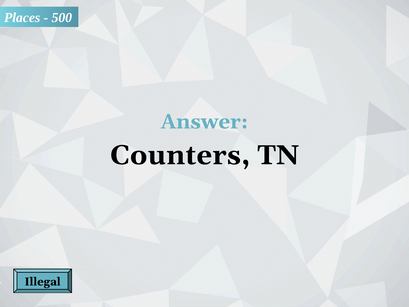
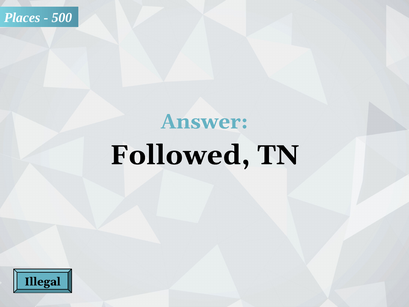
Counters: Counters -> Followed (180, 155)
